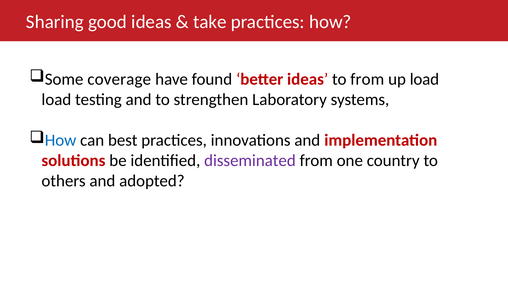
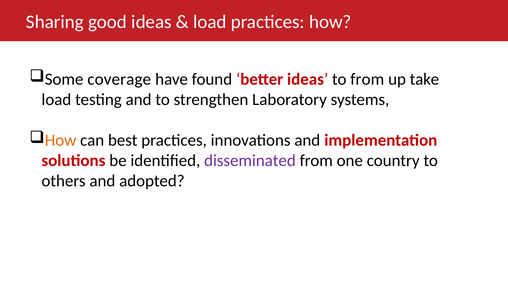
take: take -> load (210, 22)
up load: load -> take (424, 79)
How colour: blue -> orange (61, 140)
